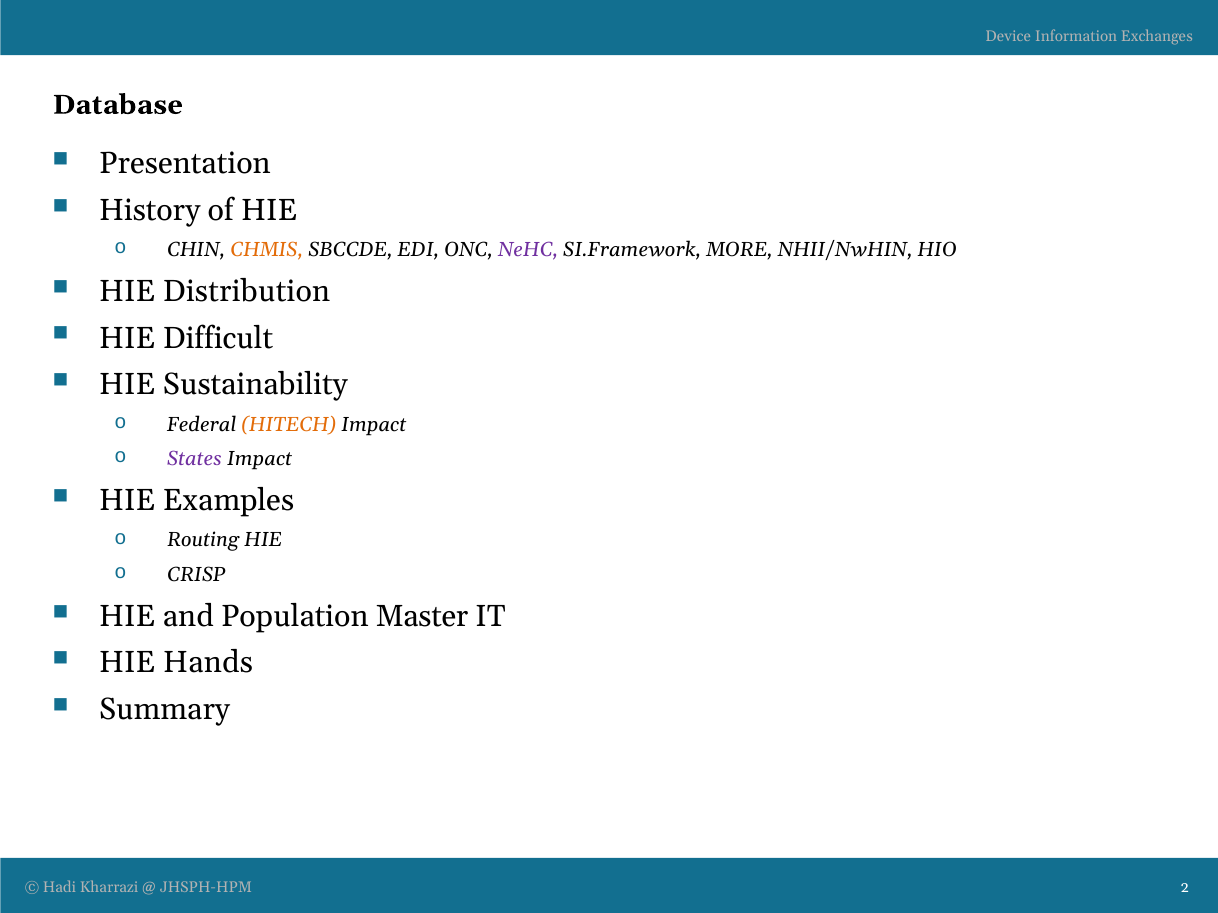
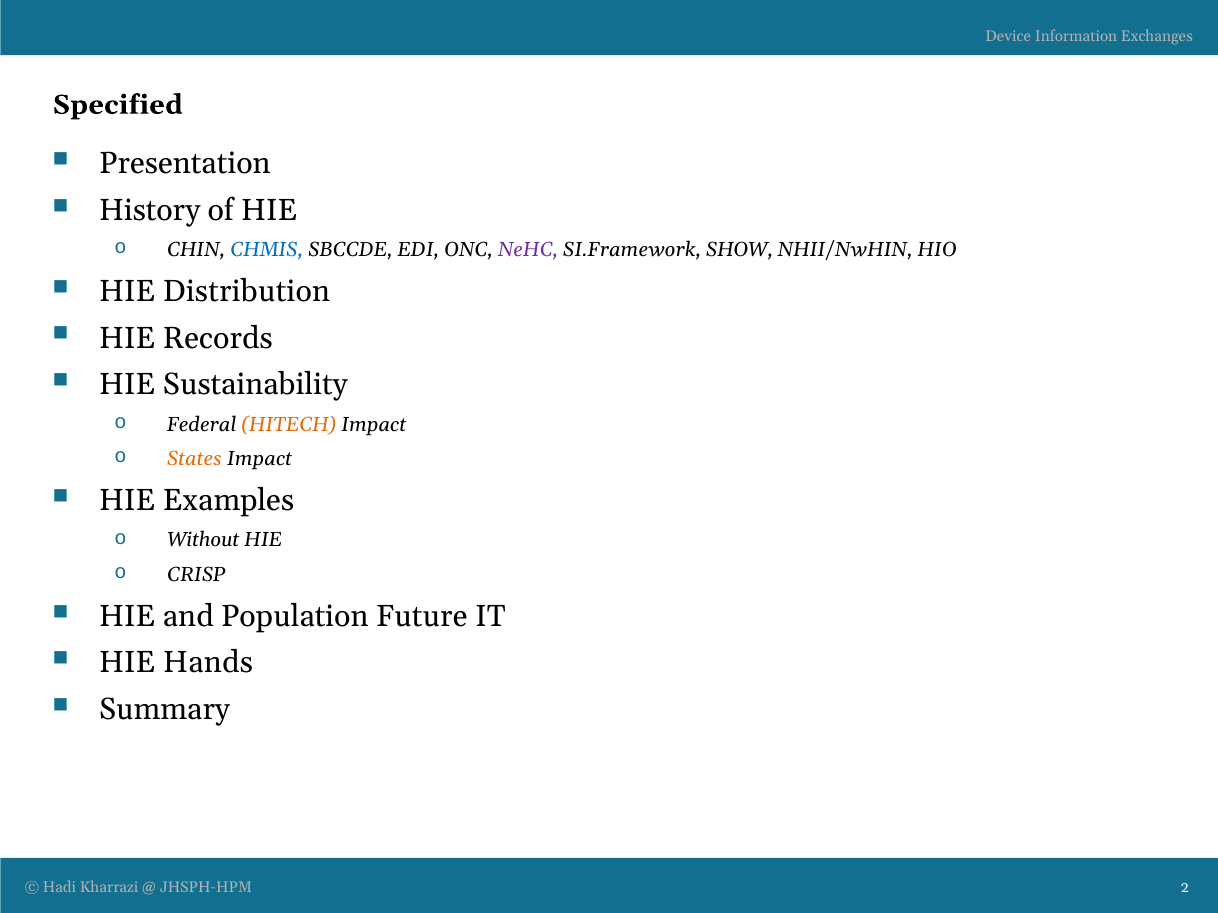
Database: Database -> Specified (118, 105)
CHMIS colour: orange -> blue (267, 250)
MORE: MORE -> SHOW (739, 250)
Difficult: Difficult -> Records (218, 338)
States colour: purple -> orange (194, 459)
Routing: Routing -> Without (203, 541)
Master: Master -> Future (422, 616)
